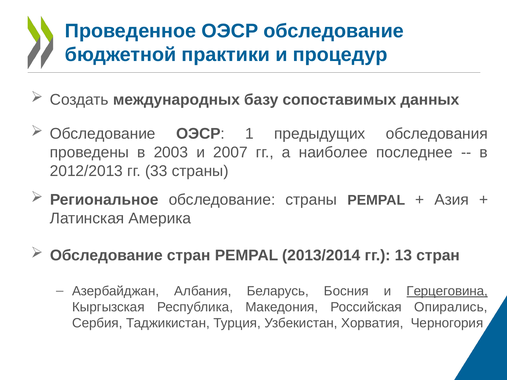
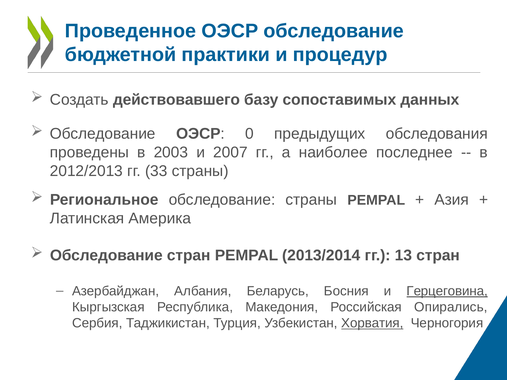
международных: международных -> действовавшего (176, 100)
1: 1 -> 0 (249, 134)
Хорватия underline: none -> present (372, 323)
